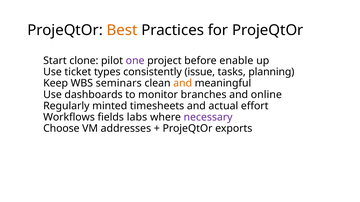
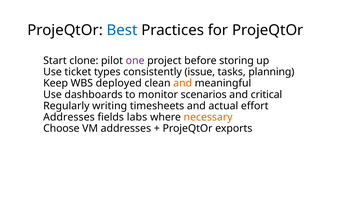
Best colour: orange -> blue (122, 30)
enable: enable -> storing (236, 61)
seminars: seminars -> deployed (119, 83)
branches: branches -> scenarios (204, 95)
online: online -> critical (266, 95)
minted: minted -> writing (110, 106)
Workflows: Workflows -> Addresses (69, 117)
necessary colour: purple -> orange (208, 117)
